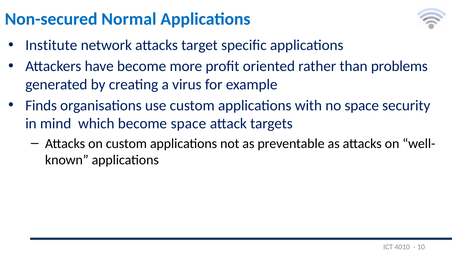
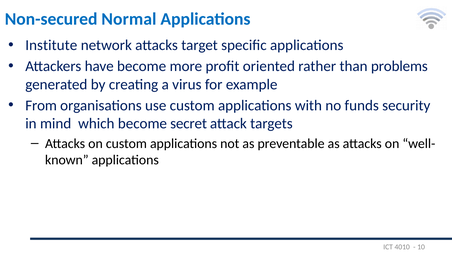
Finds: Finds -> From (41, 106)
no space: space -> funds (362, 106)
become space: space -> secret (189, 124)
